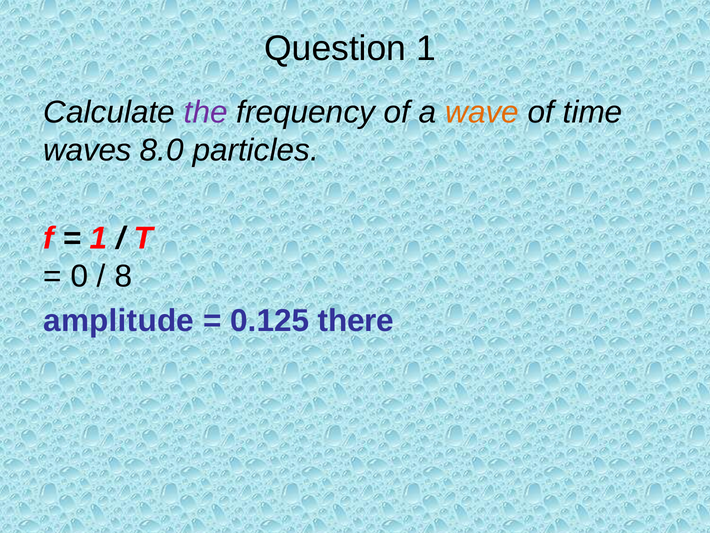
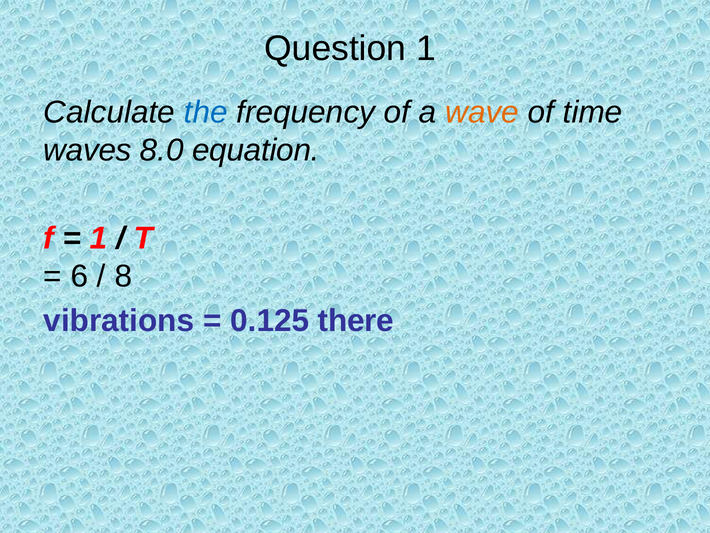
the colour: purple -> blue (206, 112)
particles: particles -> equation (256, 150)
0: 0 -> 6 (79, 276)
amplitude: amplitude -> vibrations (119, 320)
